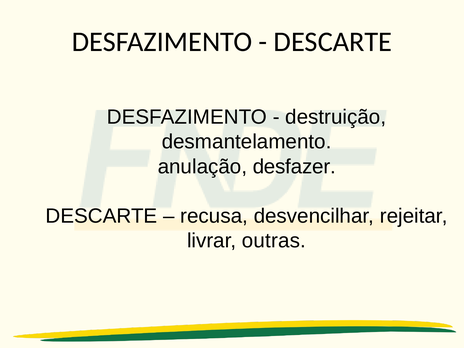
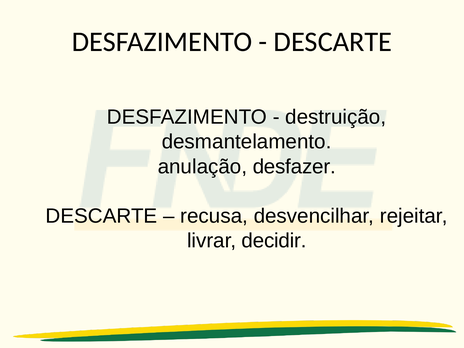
outras: outras -> decidir (274, 241)
